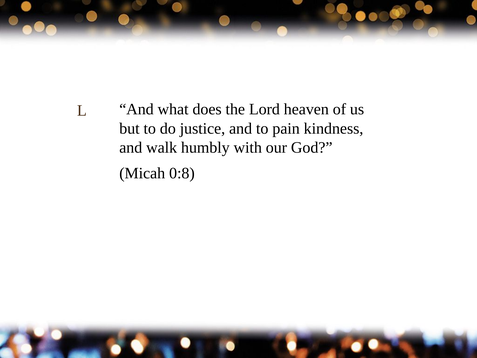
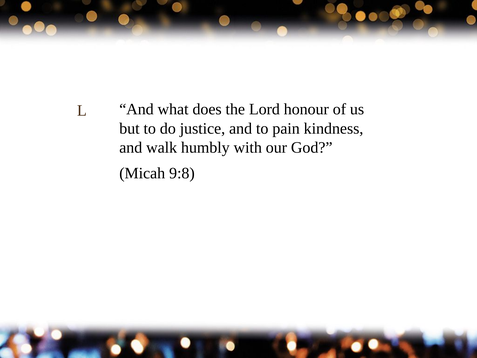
heaven: heaven -> honour (306, 109)
0:8: 0:8 -> 9:8 (182, 173)
